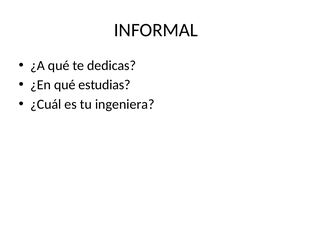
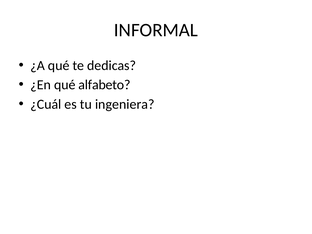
estudias: estudias -> alfabeto (104, 85)
